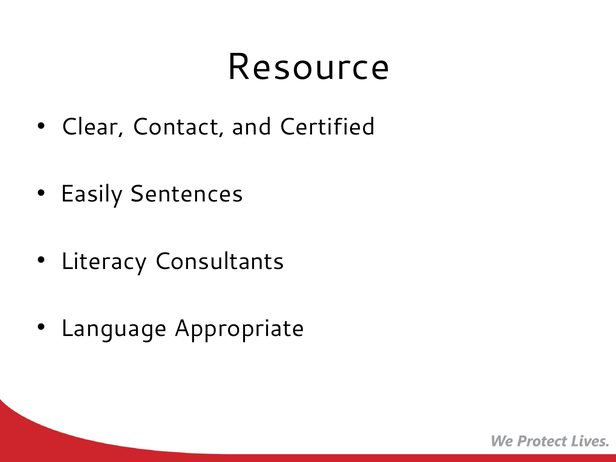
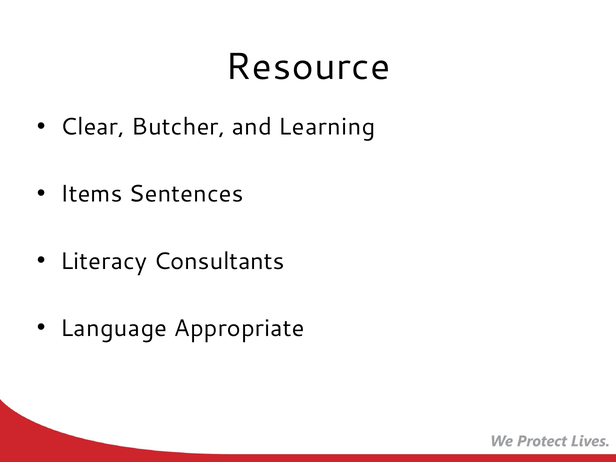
Contact: Contact -> Butcher (178, 127)
Certified: Certified -> Learning (327, 127)
Easily: Easily -> Items (91, 194)
